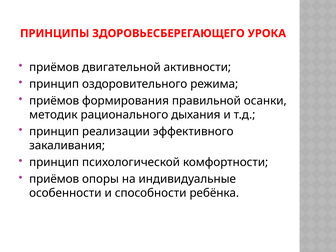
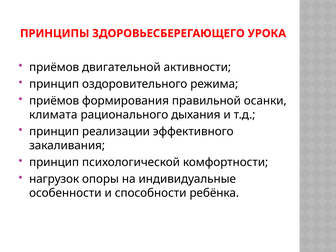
методик: методик -> климата (53, 115)
приёмов: приёмов -> нагрузок (54, 179)
